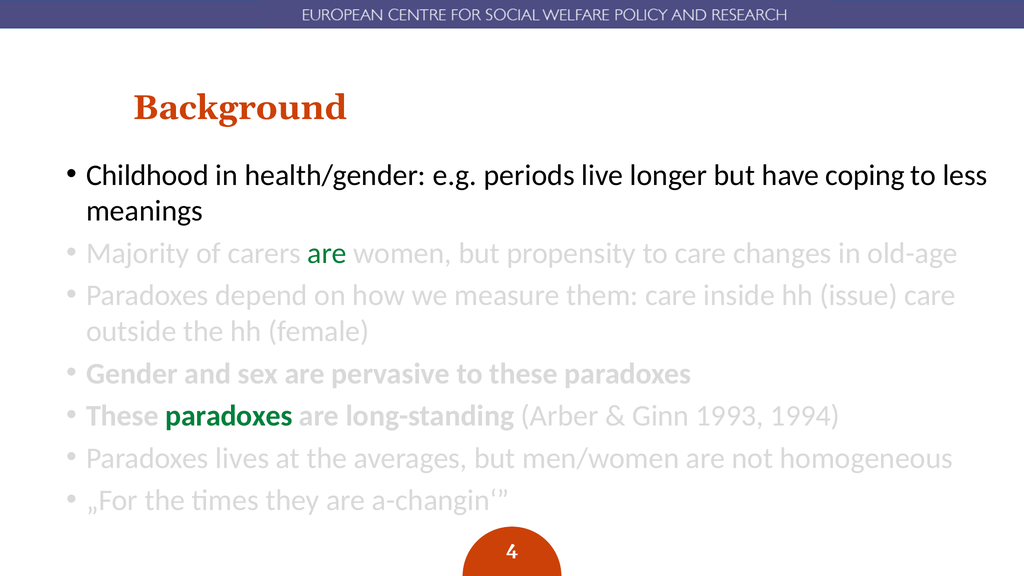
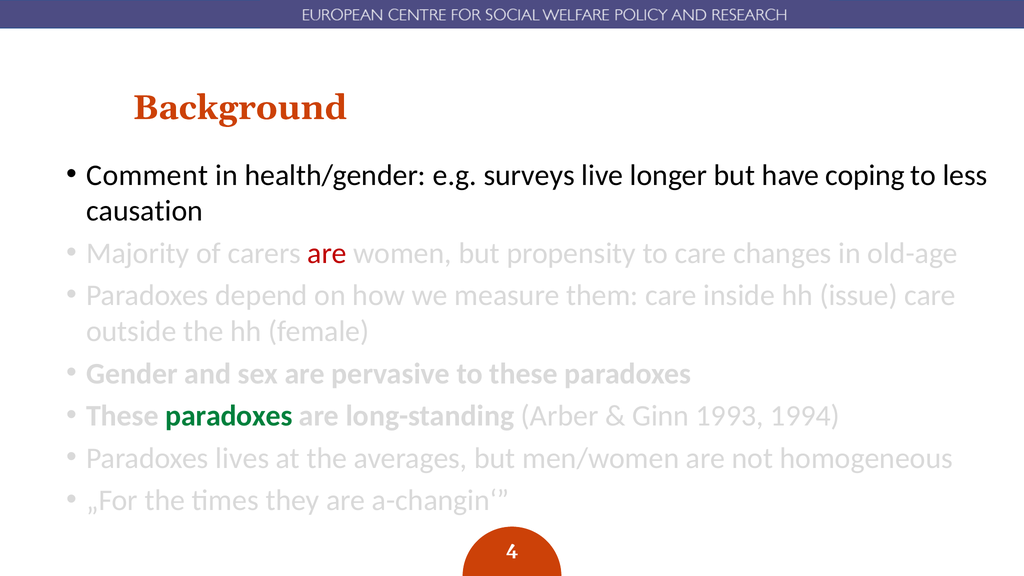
Childhood: Childhood -> Comment (147, 175)
periods: periods -> surveys (529, 175)
meanings: meanings -> causation (145, 211)
are colour: green -> red (327, 253)
